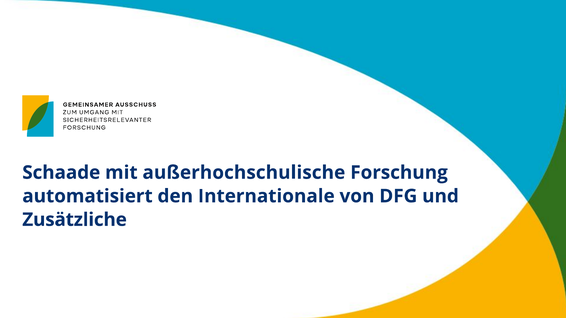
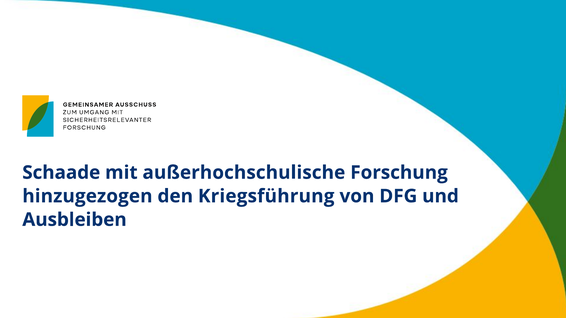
automatisiert: automatisiert -> hinzugezogen (87, 196)
Internationale: Internationale -> Kriegsführung (266, 196)
Zusätzliche: Zusätzliche -> Ausbleiben (74, 220)
